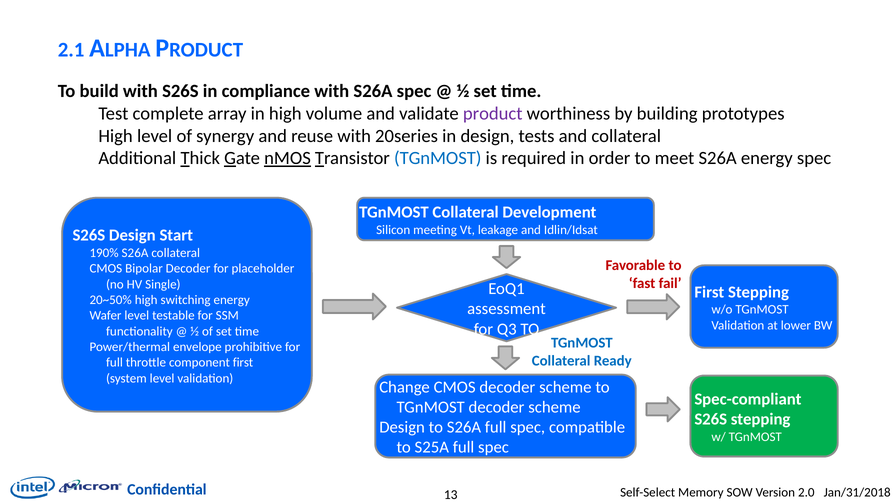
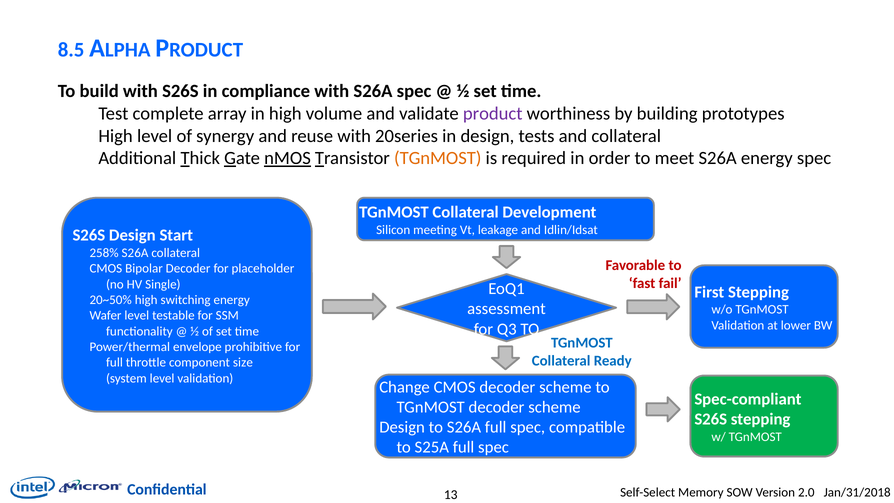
2.1: 2.1 -> 8.5 (71, 50)
TGnMOST colour: blue -> orange (438, 158)
190%: 190% -> 258% (104, 253)
component first: first -> size (243, 362)
